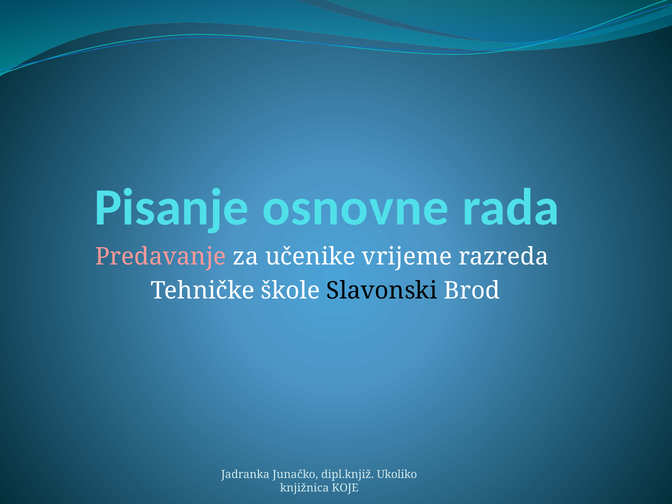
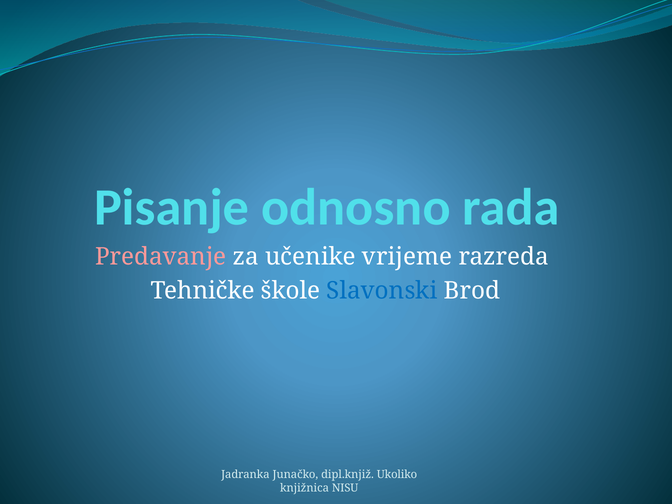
osnovne: osnovne -> odnosno (356, 207)
Slavonski colour: black -> blue (382, 291)
KOJE: KOJE -> NISU (345, 488)
